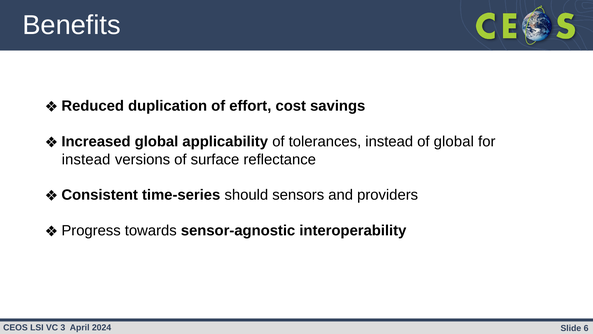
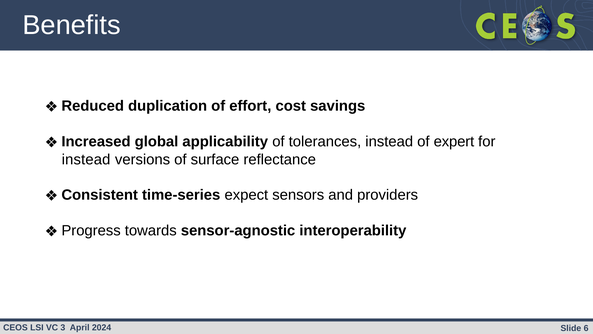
of global: global -> expert (454, 141)
should: should -> expect (246, 195)
